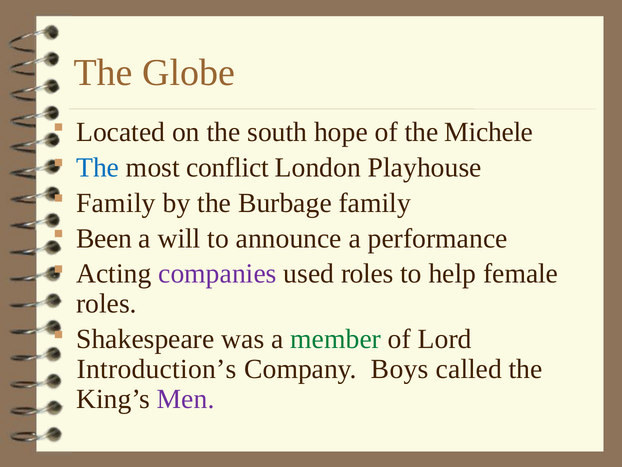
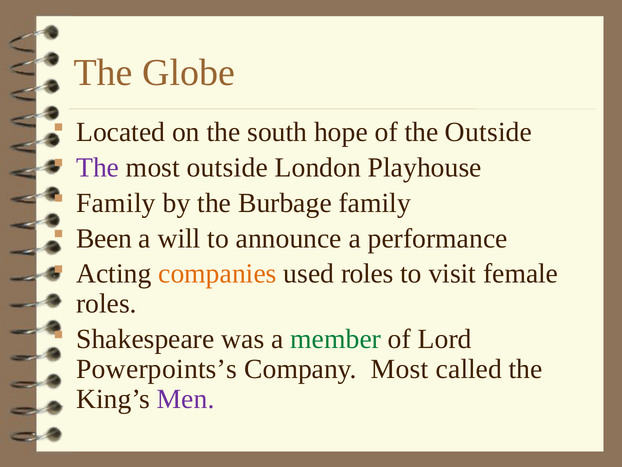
the Michele: Michele -> Outside (489, 132)
The colour: blue -> purple (98, 167)
most conflict: conflict -> outside (227, 167)
companies colour: purple -> orange (217, 274)
help: help -> visit (452, 274)
Introduction’s: Introduction’s -> Powerpoints’s (157, 369)
Company Boys: Boys -> Most (400, 369)
